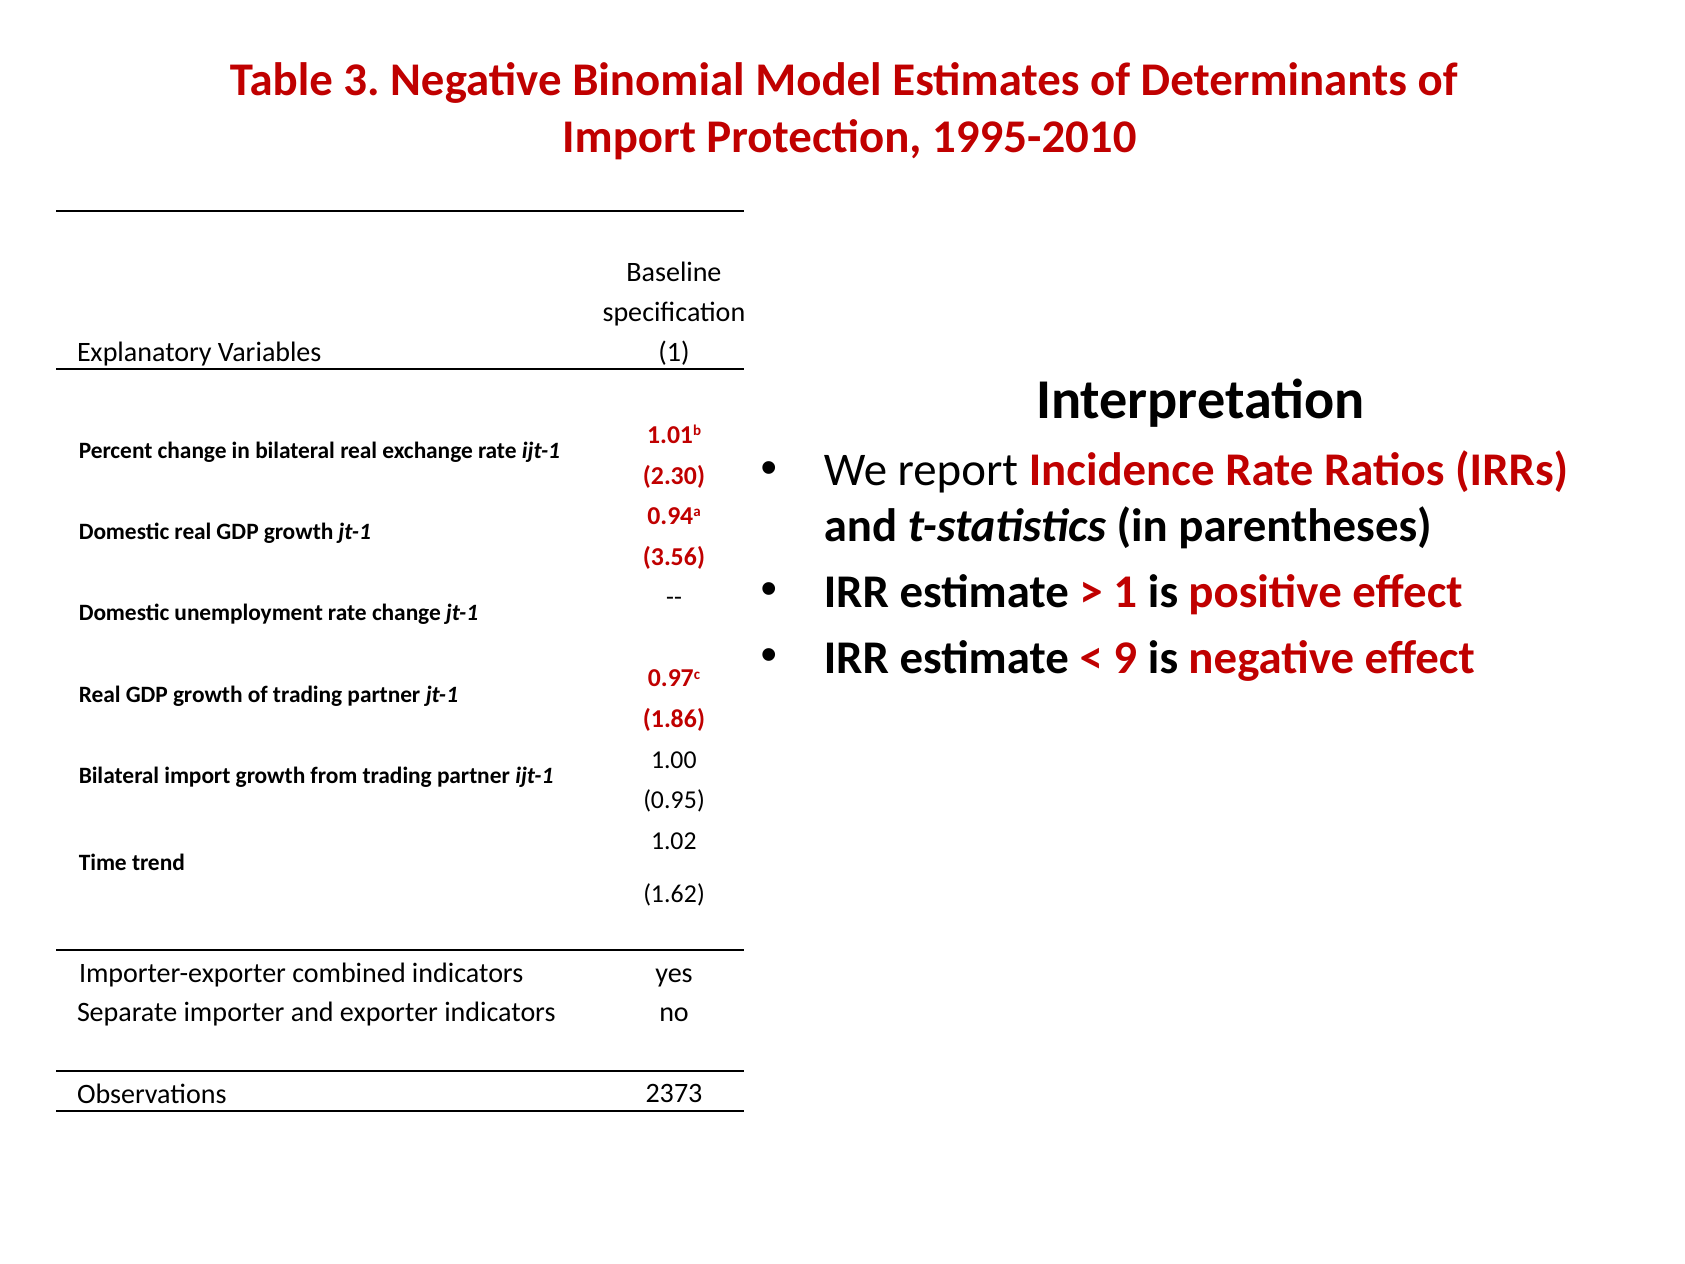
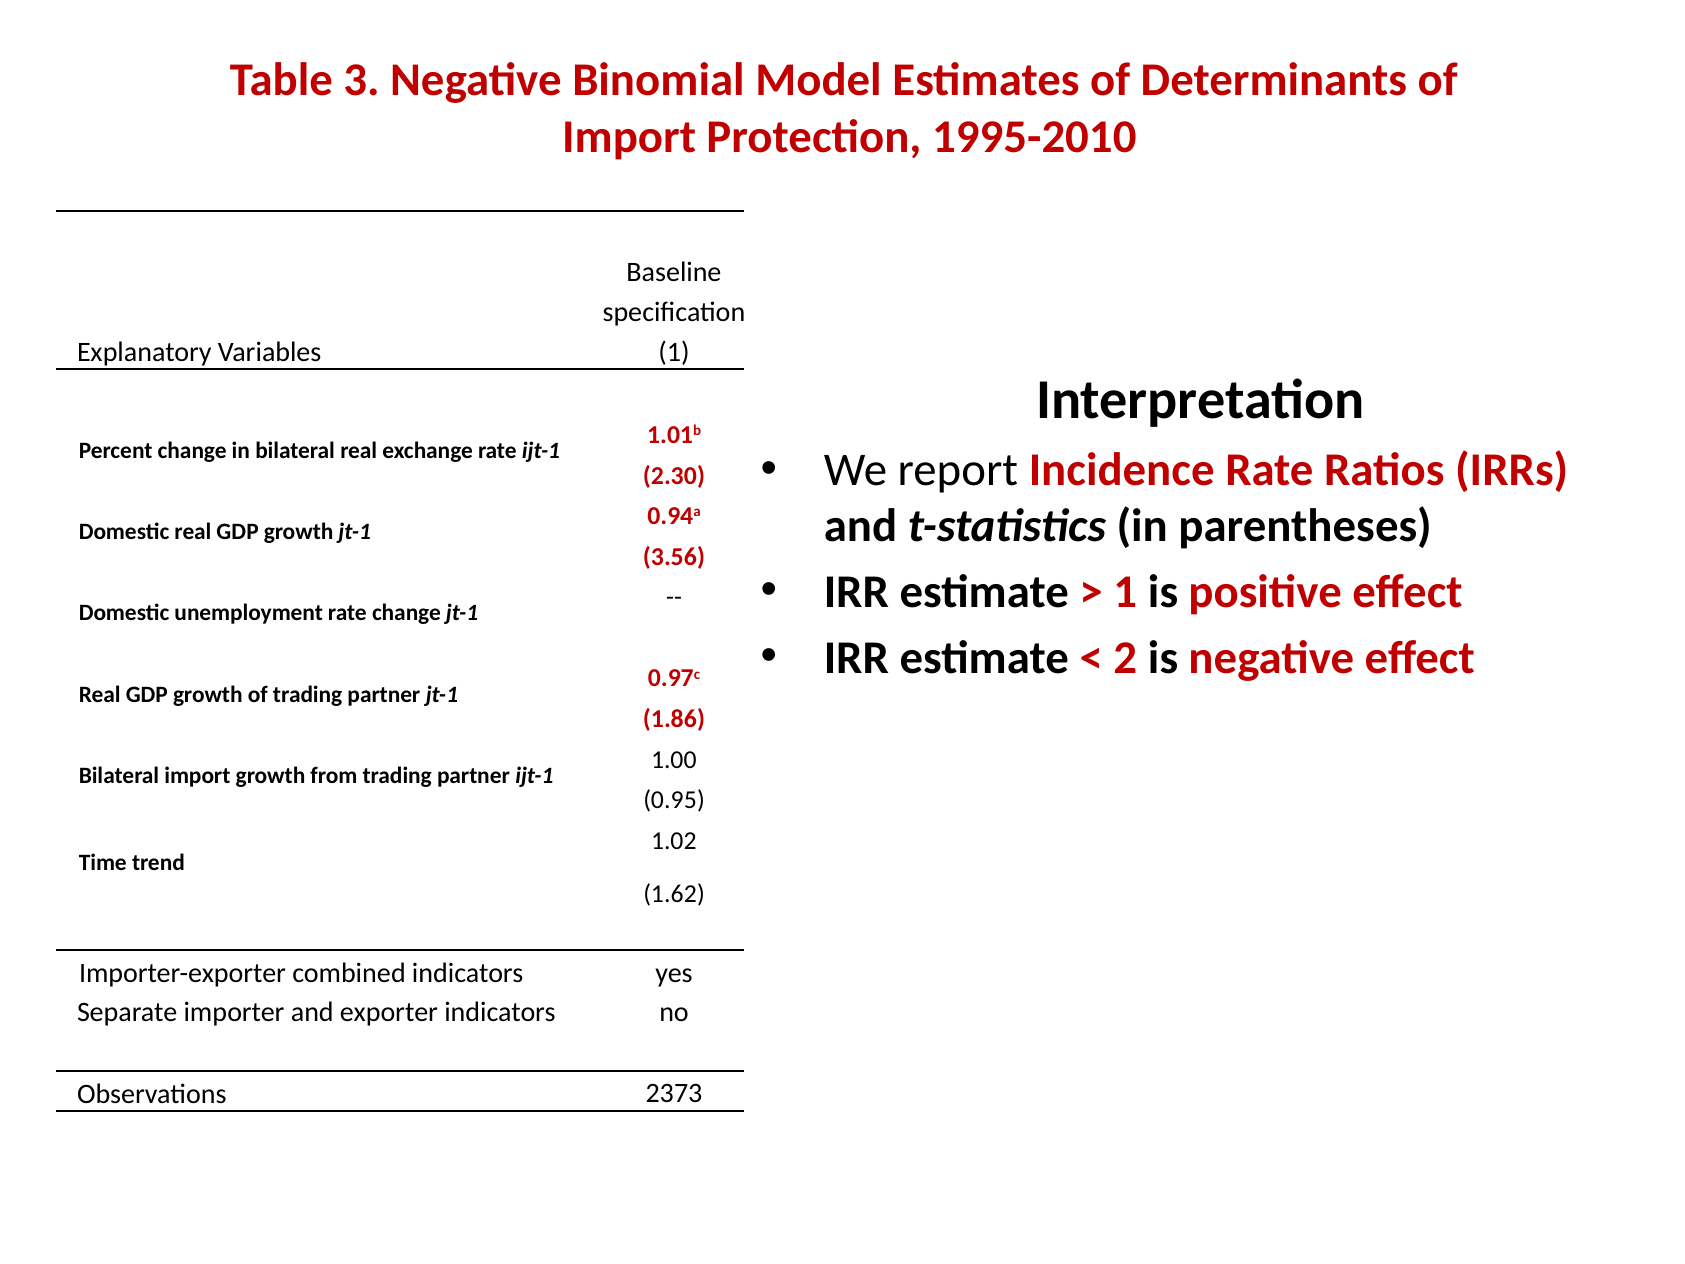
9: 9 -> 2 (1125, 657)
